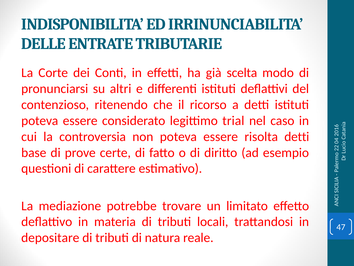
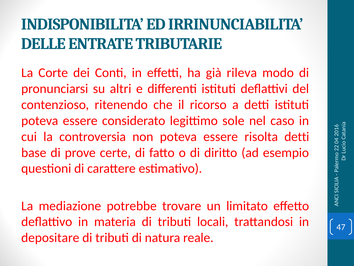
scelta: scelta -> rileva (242, 73)
trial: trial -> sole (233, 120)
